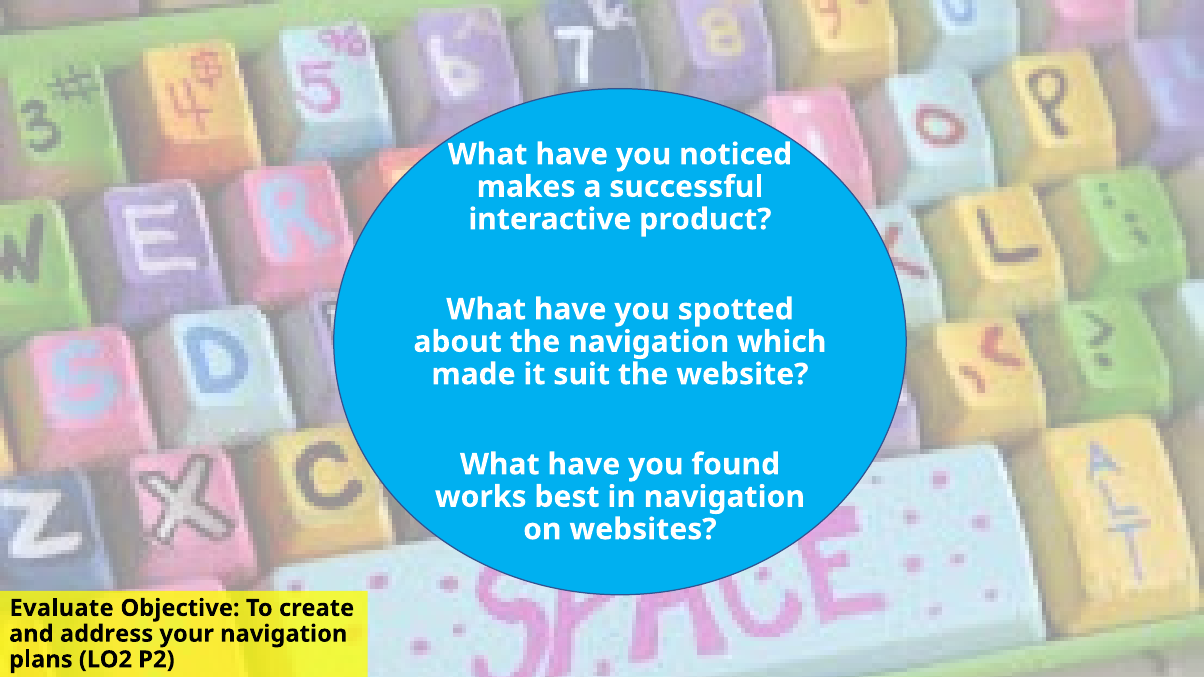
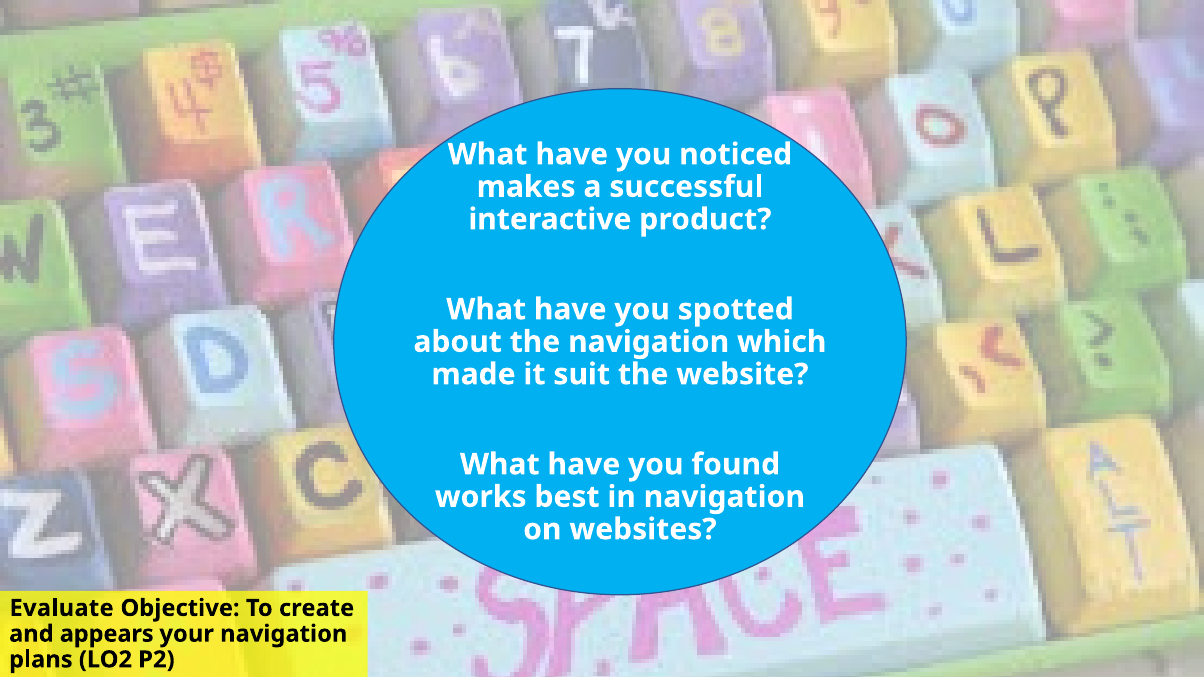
address: address -> appears (107, 634)
